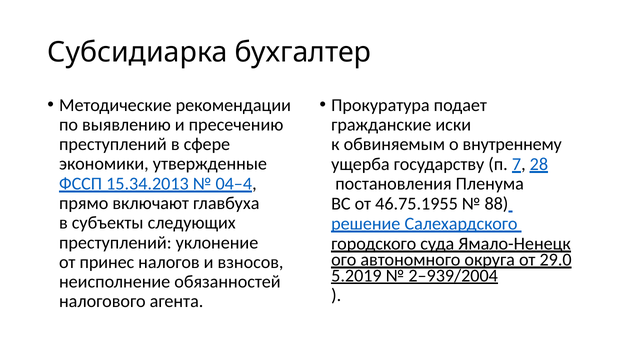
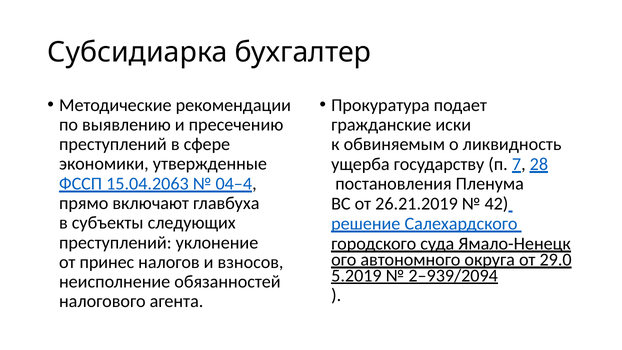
внутреннему: внутреннему -> ликвидность (512, 144)
15.34.2013: 15.34.2013 -> 15.04.2063 (147, 184)
46.75.1955: 46.75.1955 -> 26.21.2019 (417, 204)
88: 88 -> 42 (496, 204)
2–939/2004: 2–939/2004 -> 2–939/2094 (453, 275)
